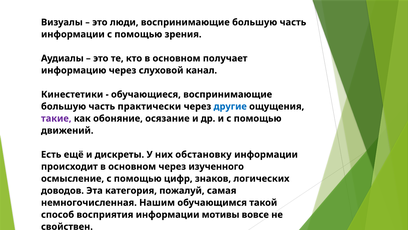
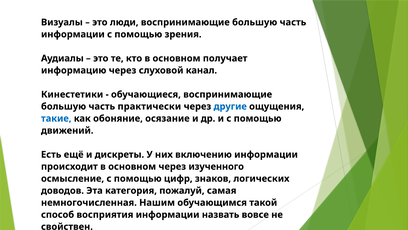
такие colour: purple -> blue (56, 118)
обстановку: обстановку -> включению (204, 154)
мотивы: мотивы -> назвать (221, 214)
